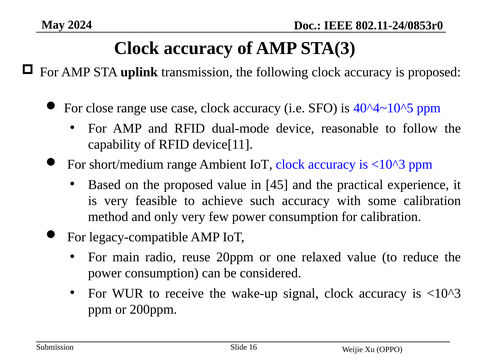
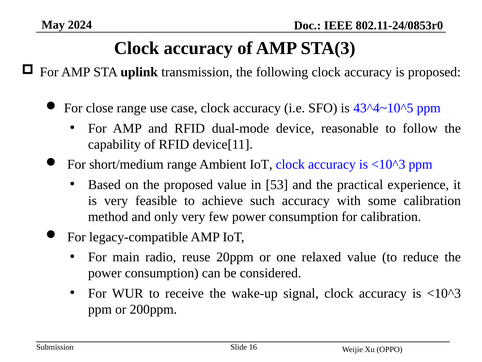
40^4~10^5: 40^4~10^5 -> 43^4~10^5 (383, 108)
45: 45 -> 53 (277, 184)
